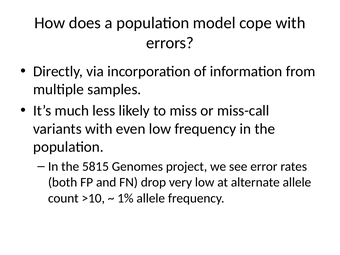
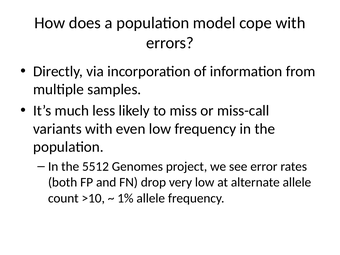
5815: 5815 -> 5512 (95, 166)
